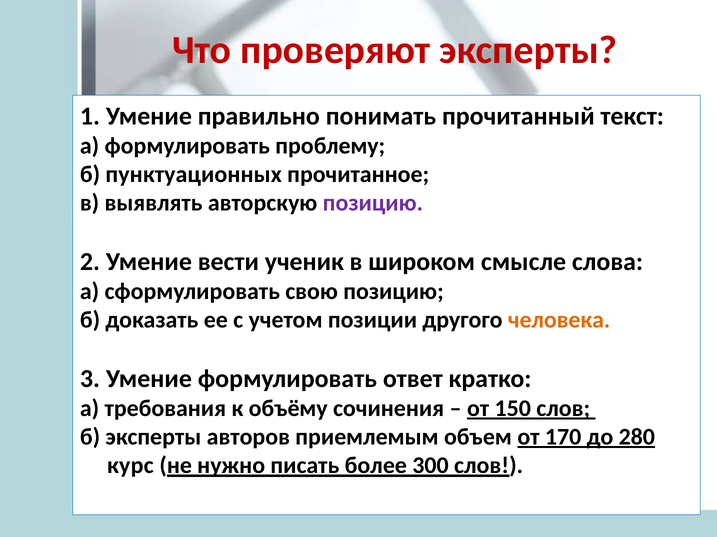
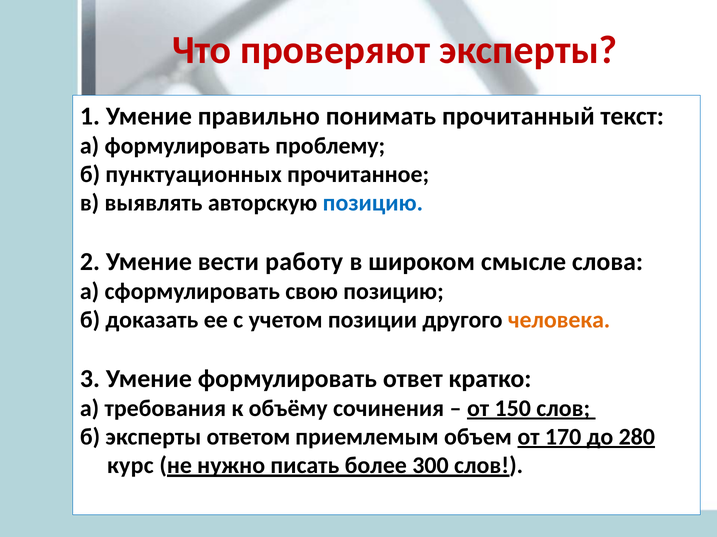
позицию colour: purple -> blue (373, 203)
ученик: ученик -> работу (304, 262)
авторов: авторов -> ответом (248, 437)
